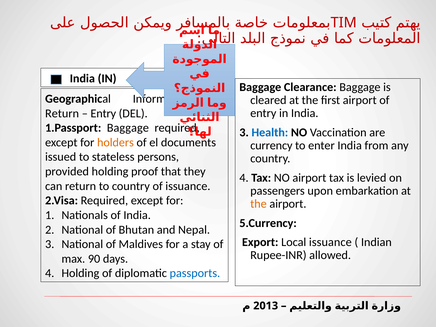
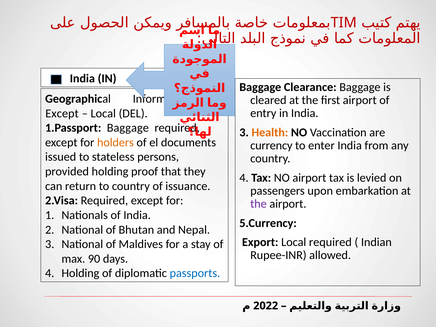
Return: Return -> Except (62, 113)
Entry: Entry -> Local (103, 113)
Health colour: blue -> orange (270, 132)
the colour: orange -> purple (258, 204)
Local issuance: issuance -> required (330, 242)
2013: 2013 -> 2022 (266, 306)
